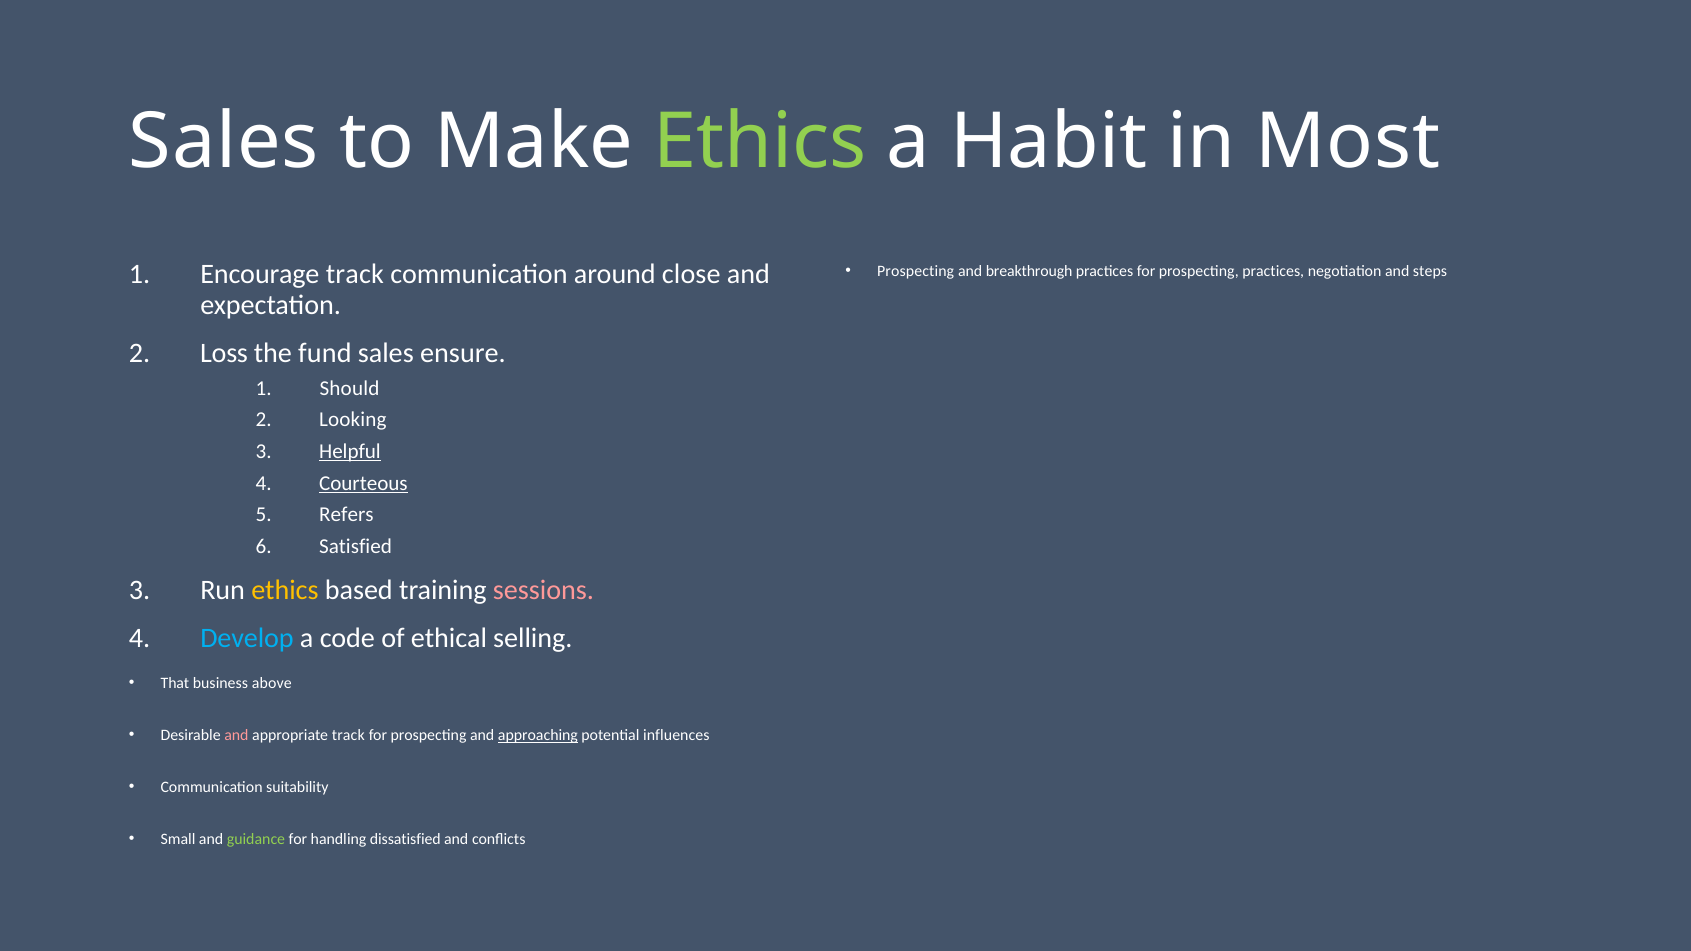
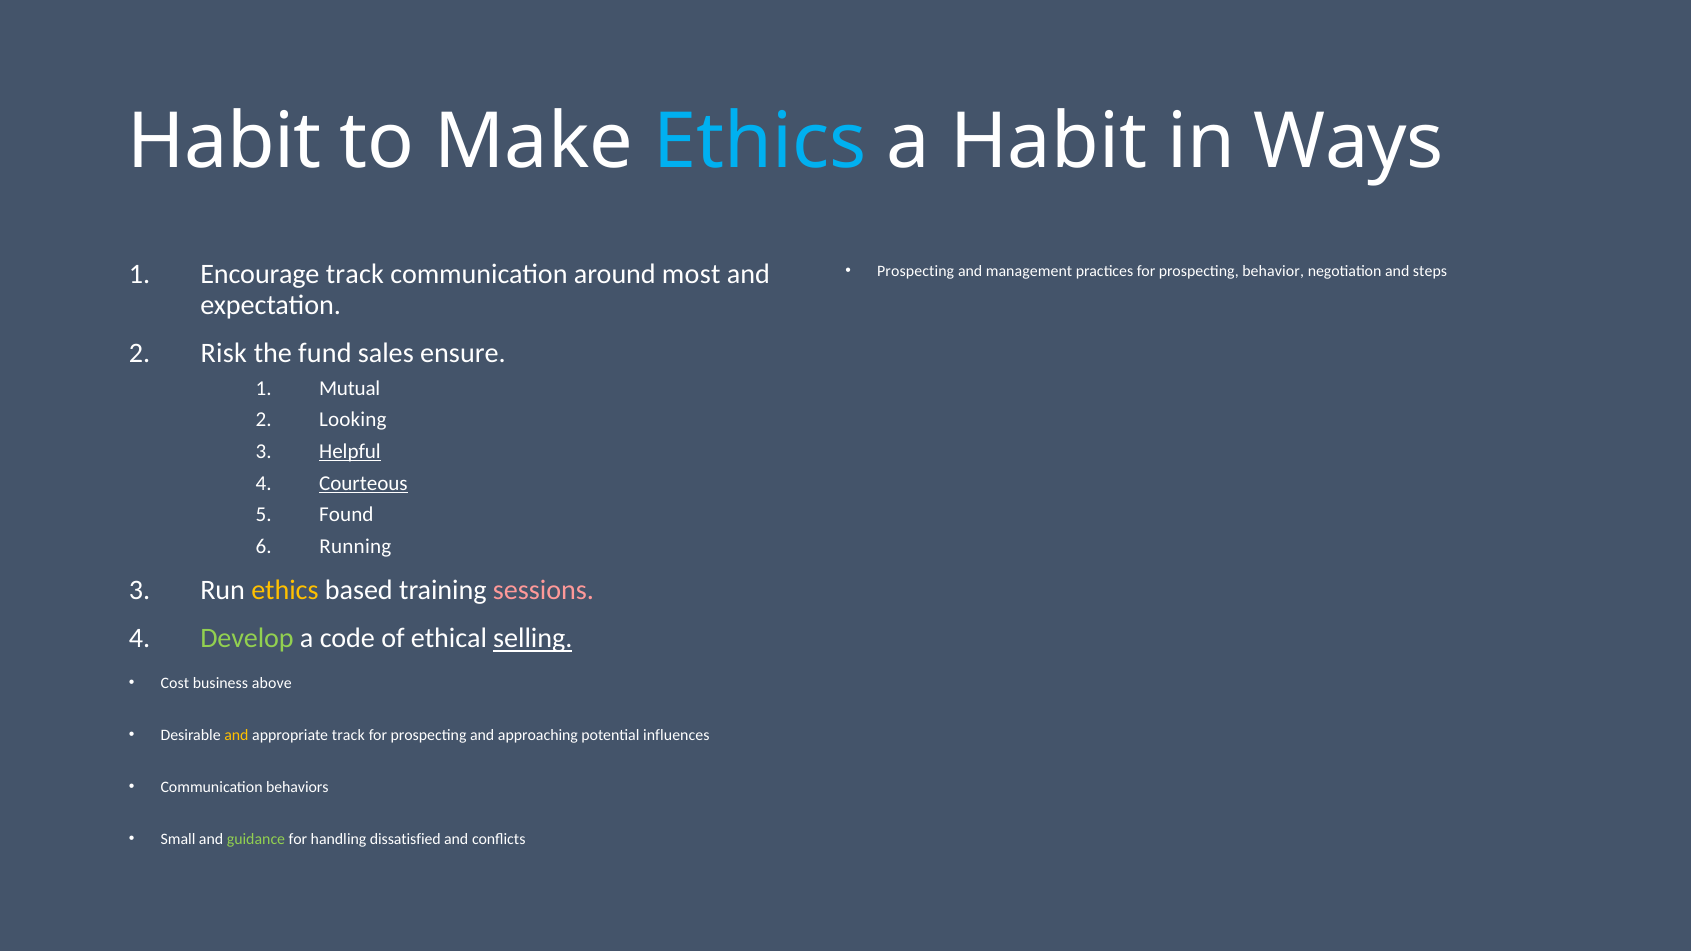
Sales: Sales -> Habit (225, 142)
Ethics colour: light green -> light blue (760, 142)
Most: Most -> Ways (1349, 142)
close: close -> most (691, 275)
breakthrough: breakthrough -> management (1029, 271)
prospecting practices: practices -> behavior (1273, 271)
Loss: Loss -> Risk (224, 353)
Should: Should -> Mutual (350, 388)
Refers: Refers -> Found (346, 515)
Satisfied: Satisfied -> Running (355, 547)
Develop colour: light blue -> light green (247, 639)
selling underline: none -> present (533, 639)
That: That -> Cost (175, 683)
and colour: pink -> yellow (236, 735)
approaching underline: present -> none (538, 735)
suitability: suitability -> behaviors (297, 787)
